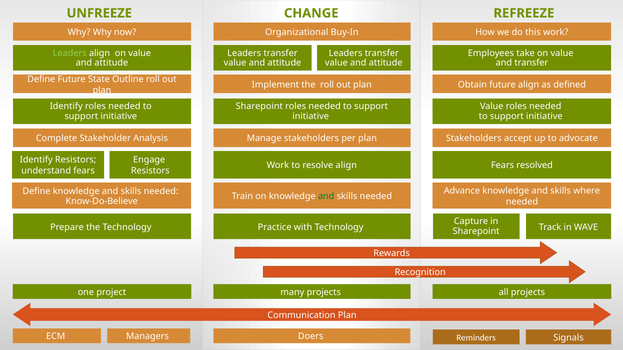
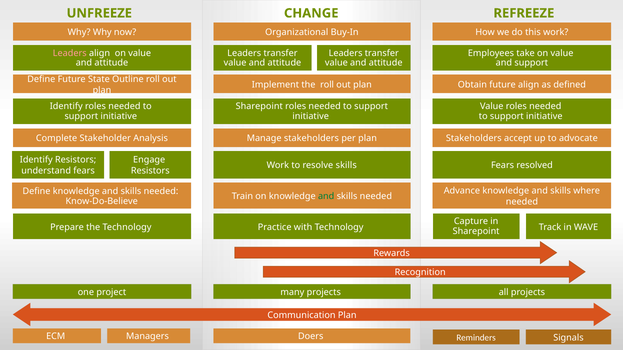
Leaders colour: light green -> pink (70, 53)
and transfer: transfer -> support (531, 63)
resolve align: align -> skills (346, 166)
